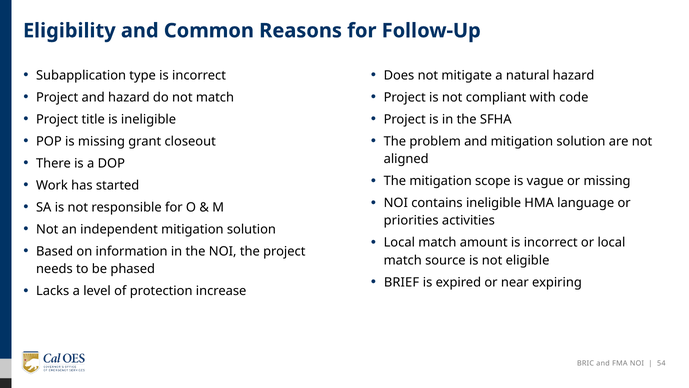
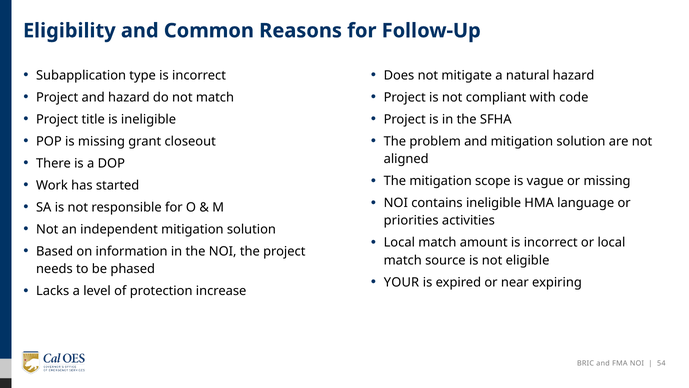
BRIEF: BRIEF -> YOUR (401, 282)
